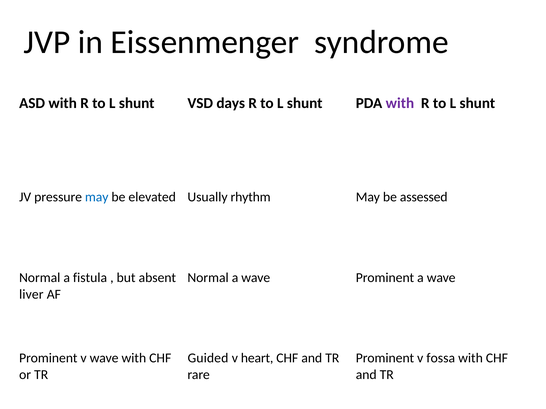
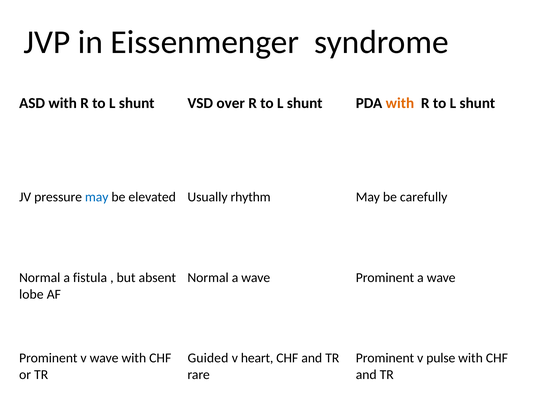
days: days -> over (231, 103)
with colour: purple -> orange (400, 103)
assessed: assessed -> carefully (424, 197)
liver: liver -> lobe (31, 295)
fossa: fossa -> pulse (441, 358)
